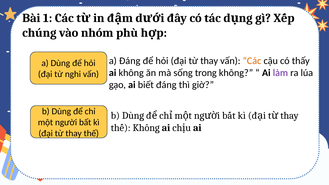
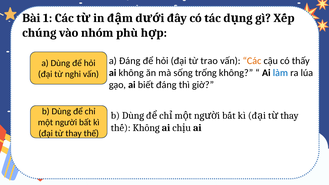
hỏi đại từ thay: thay -> trao (209, 61)
trong: trong -> trống (206, 73)
làm colour: purple -> blue (280, 73)
